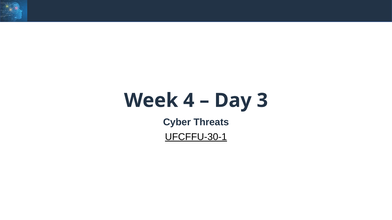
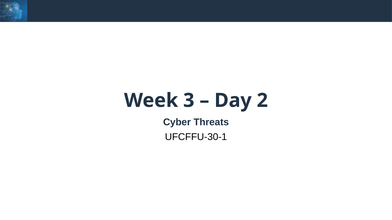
4: 4 -> 3 (189, 101)
3: 3 -> 2 (262, 101)
UFCFFU-30-1 underline: present -> none (196, 137)
